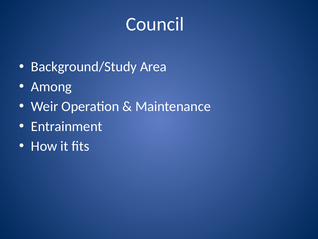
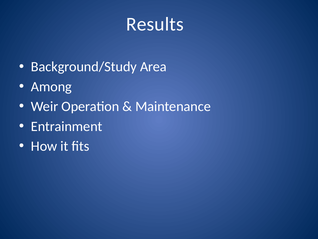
Council: Council -> Results (155, 24)
